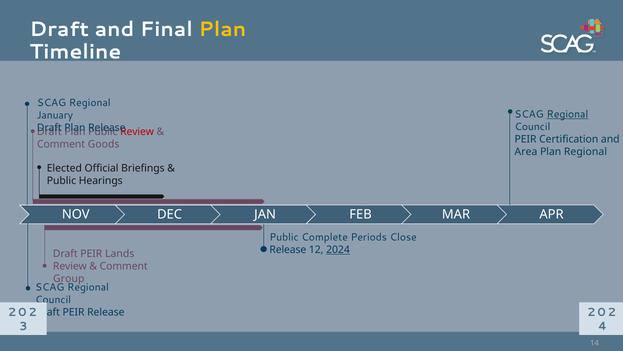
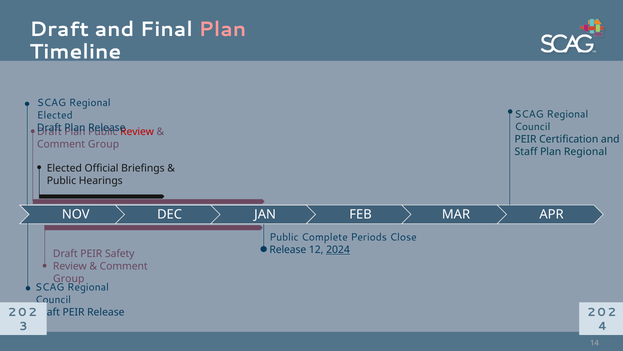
Plan colour: yellow -> pink (222, 29)
Regional underline: present -> none (567, 114)
January: January -> Elected (55, 115)
Goods: Goods -> Group (104, 144)
Area: Area -> Staff (526, 151)
Lands: Lands -> Safety (120, 253)
